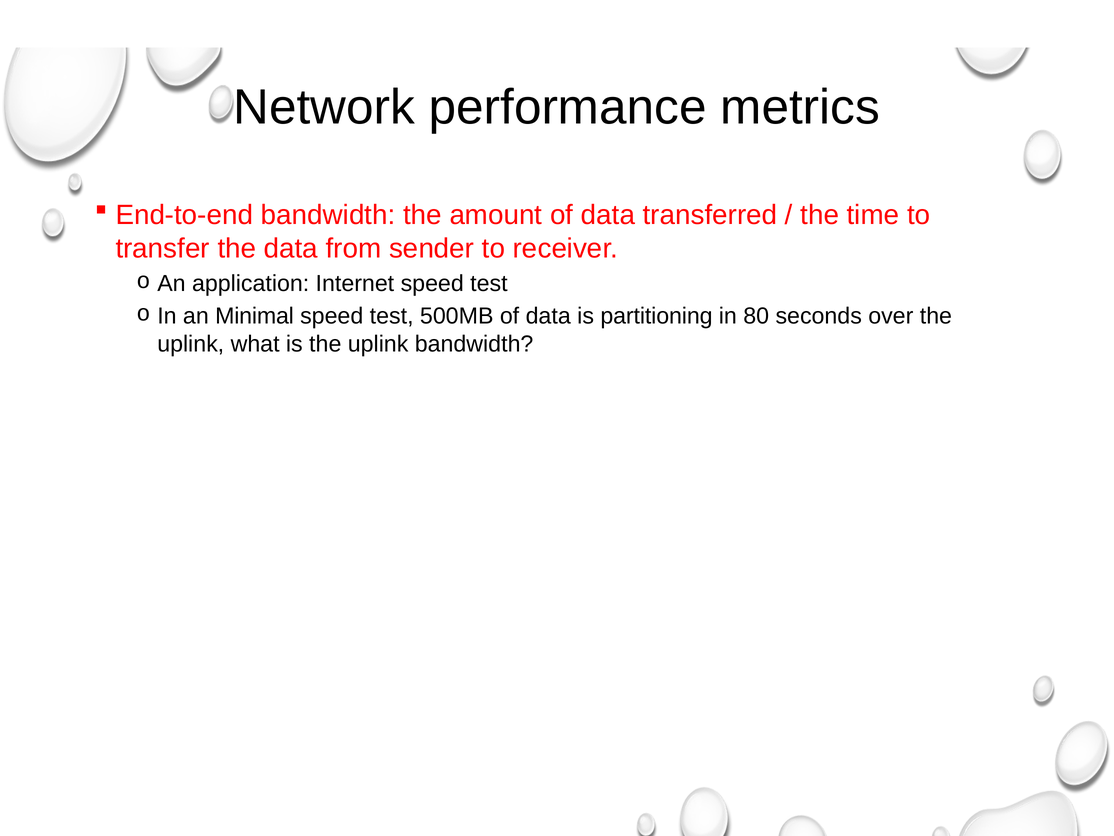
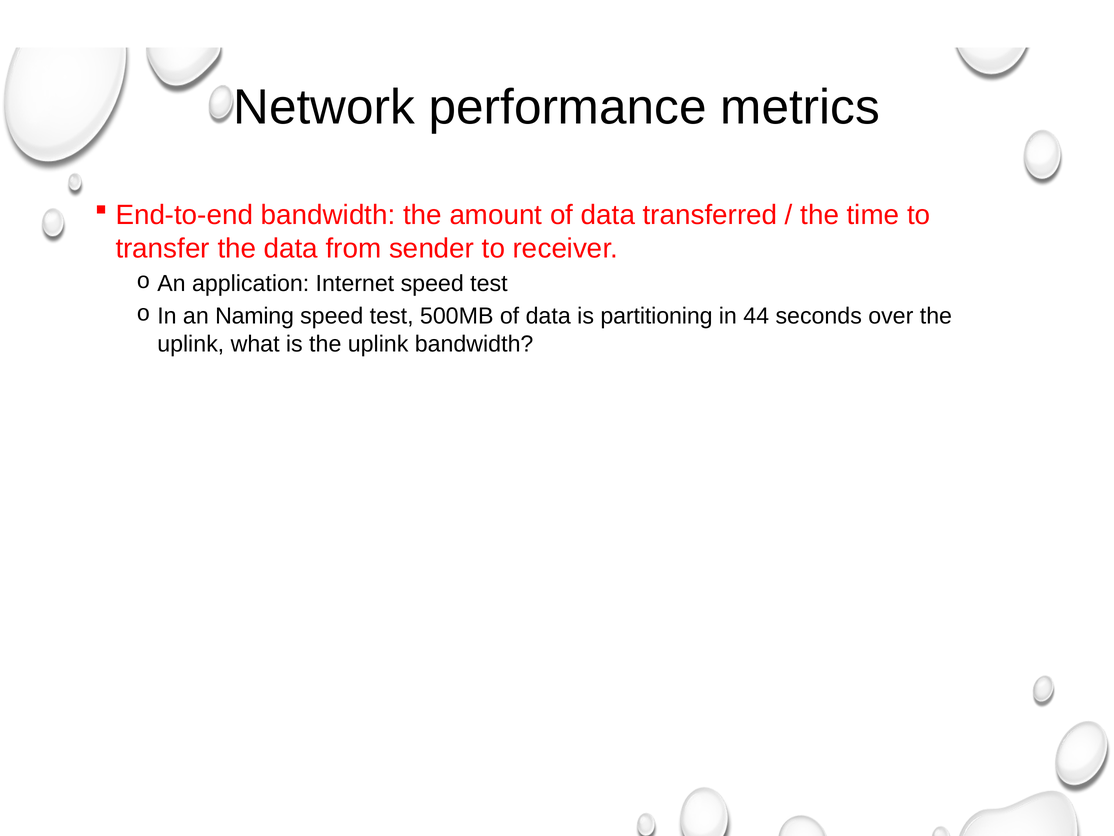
Minimal: Minimal -> Naming (255, 316)
80: 80 -> 44 (756, 316)
